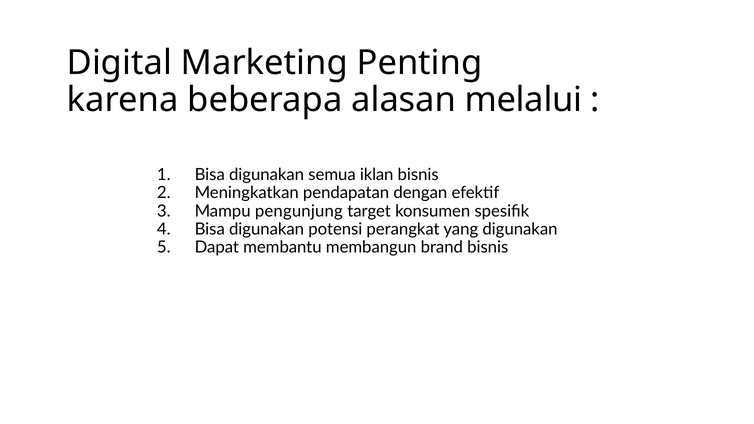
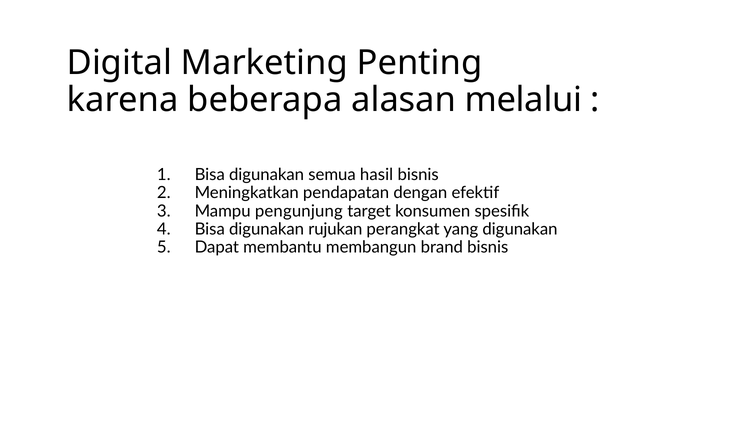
iklan: iklan -> hasil (377, 175)
potensi: potensi -> rujukan (335, 229)
